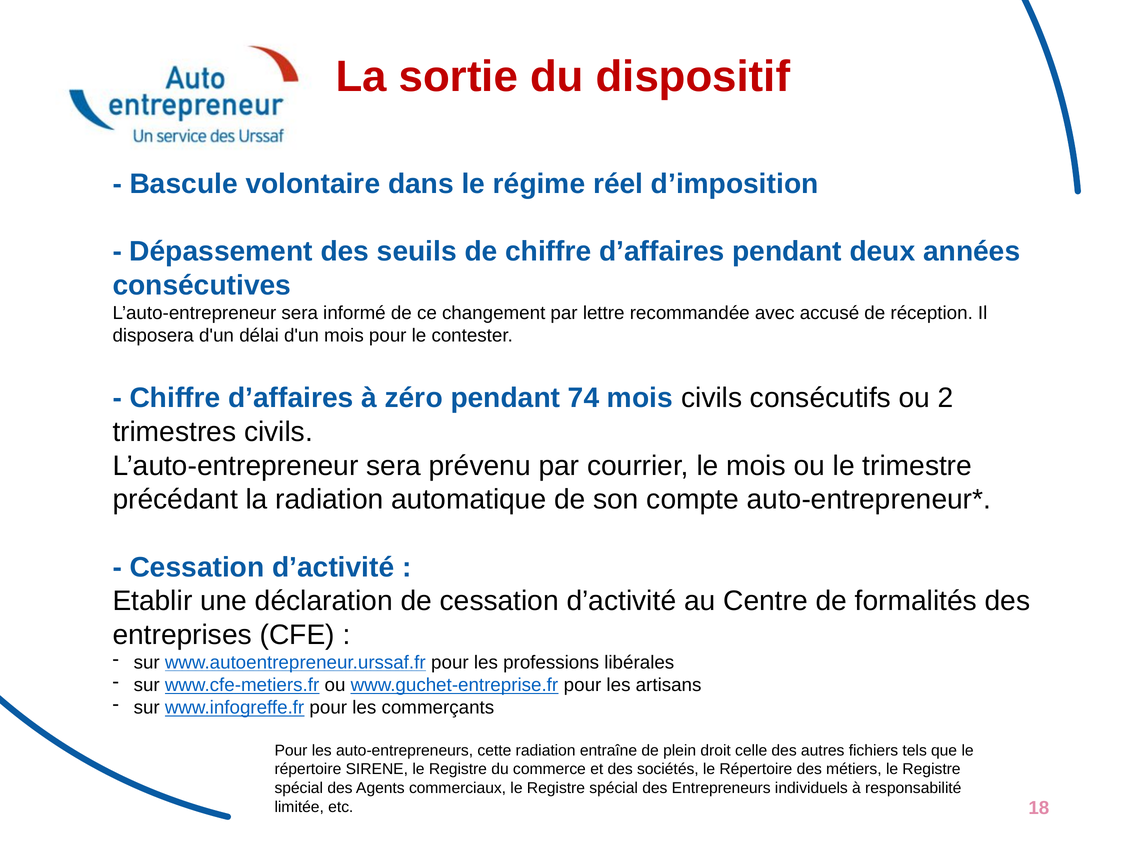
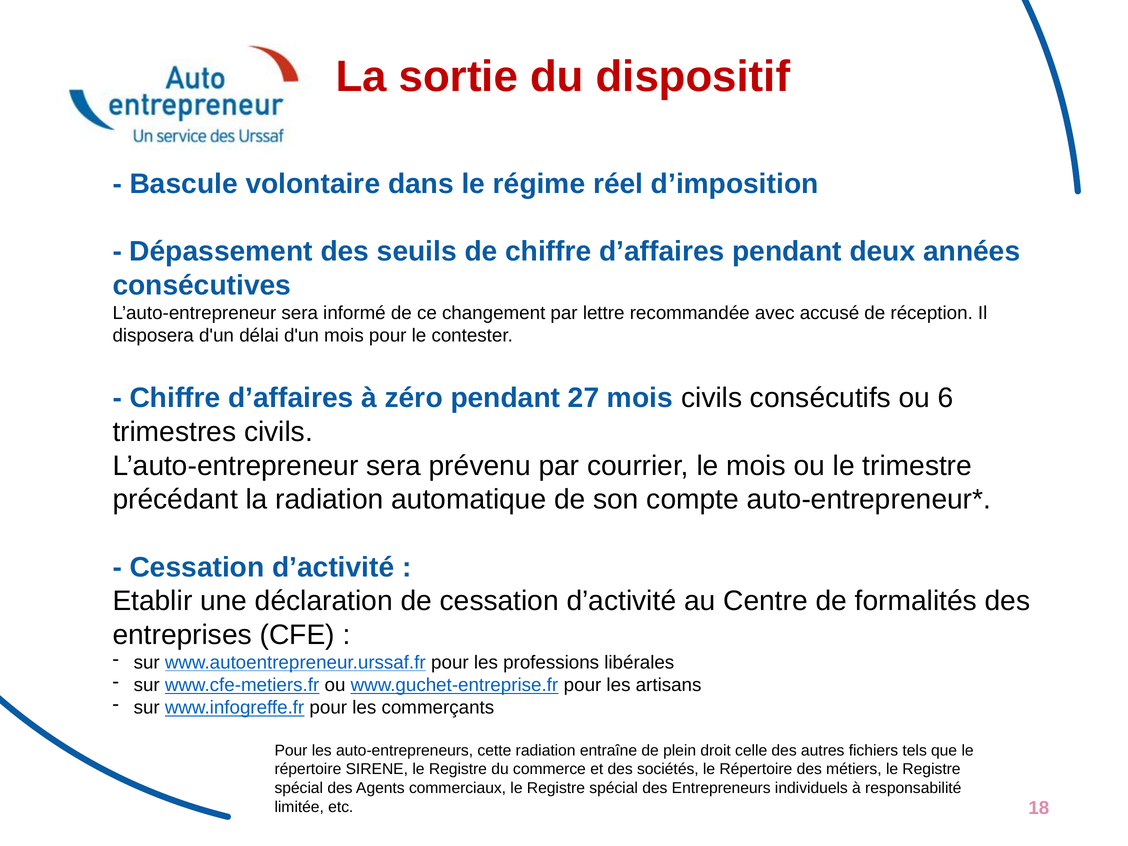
74: 74 -> 27 (584, 398)
2: 2 -> 6 (946, 398)
